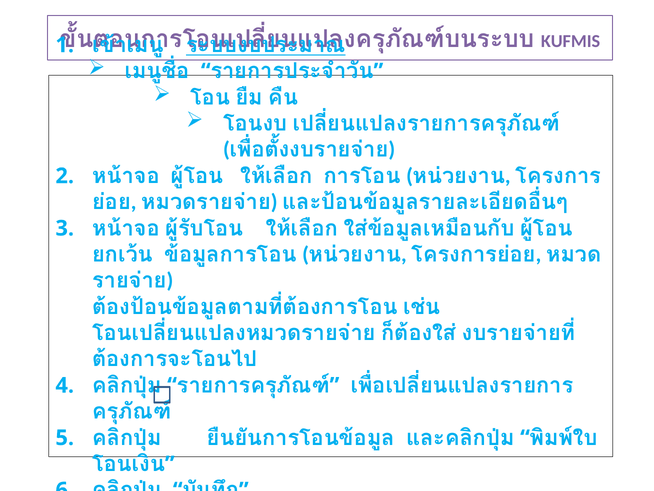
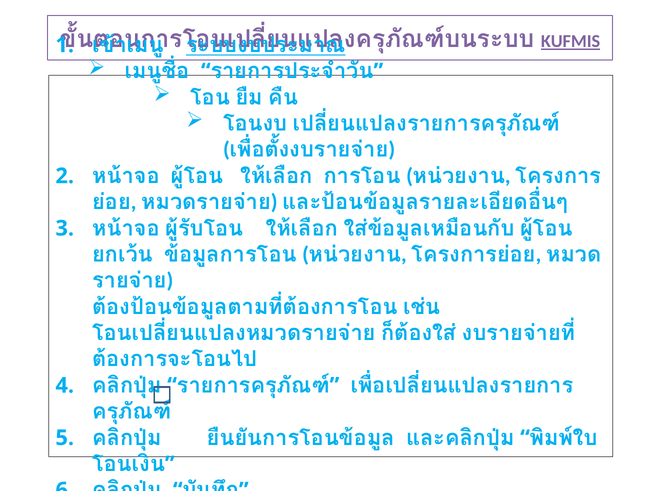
KUFMIS underline: none -> present (571, 41)
